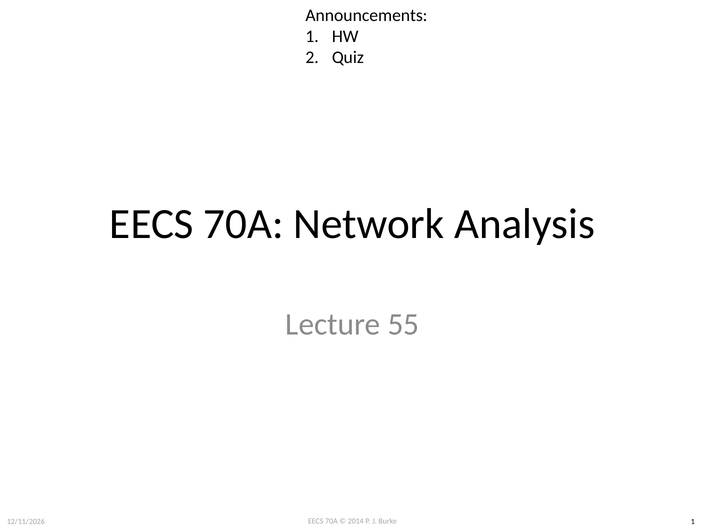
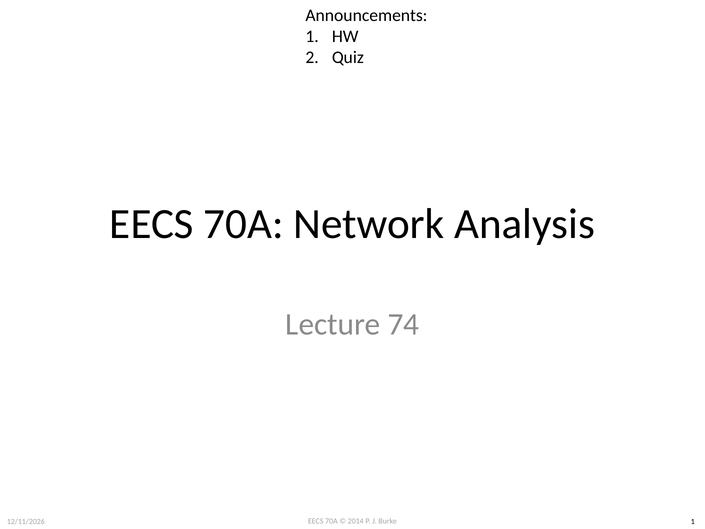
55: 55 -> 74 (403, 324)
